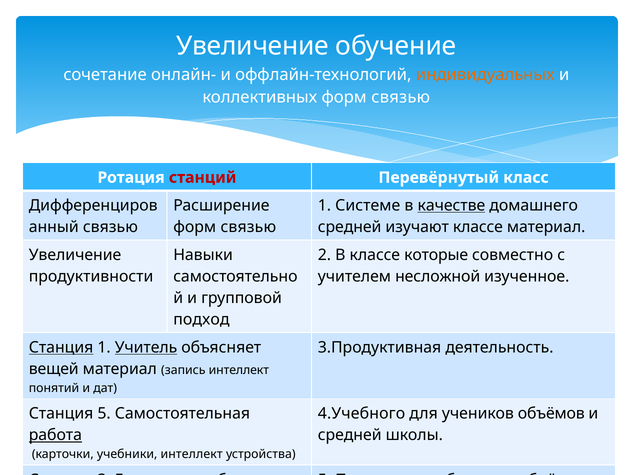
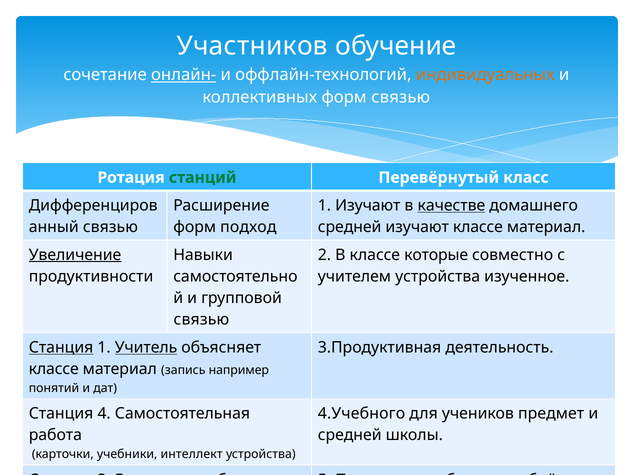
Увеличение: Увеличение -> Участников (252, 46)
онлайн- underline: none -> present (184, 75)
станций colour: red -> green (203, 177)
1 Системе: Системе -> Изучают (368, 205)
связью: связью -> подход (248, 227)
Увеличение underline: none -> present (75, 255)
учителем несложной: несложной -> устройства (438, 276)
подход: подход -> связью (201, 319)
вещей: вещей -> классе (54, 369)
запись интеллект: интеллект -> например (239, 370)
Станция 5: 5 -> 4 (104, 413)
учеников объёмов: объёмов -> предмет (551, 413)
работа underline: present -> none (55, 435)
